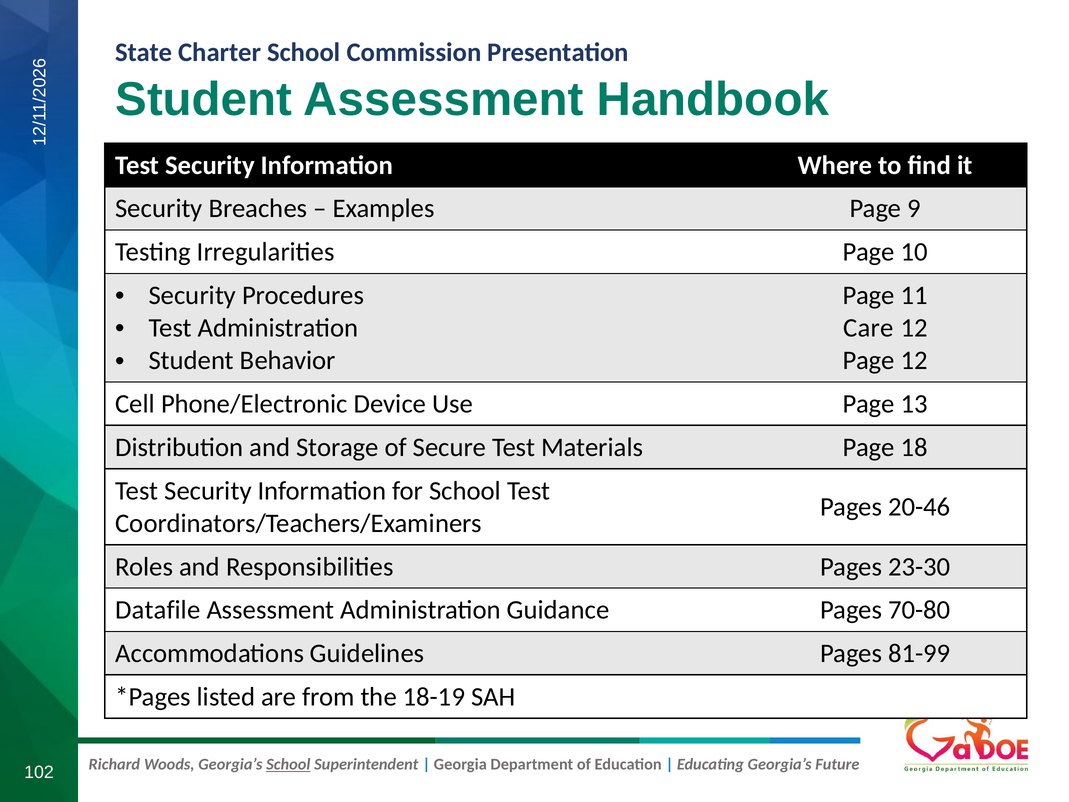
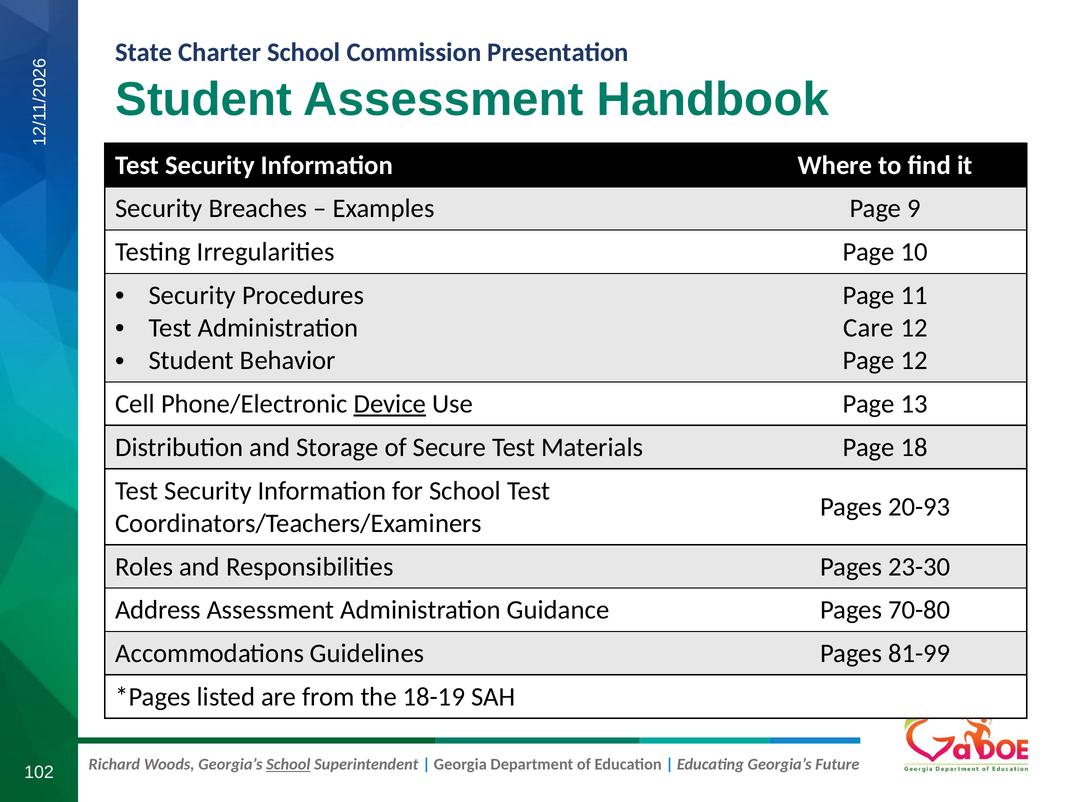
Device underline: none -> present (390, 404)
20-46: 20-46 -> 20-93 (919, 507)
Datafile: Datafile -> Address (158, 610)
